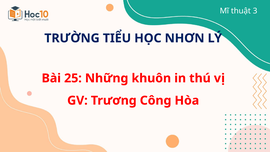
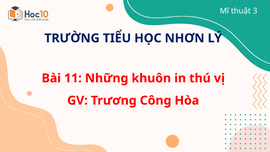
25: 25 -> 11 (73, 78)
